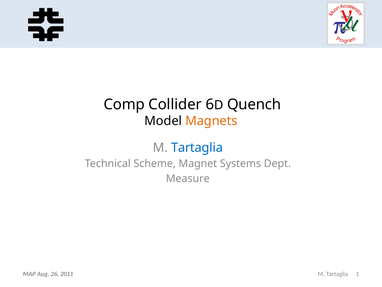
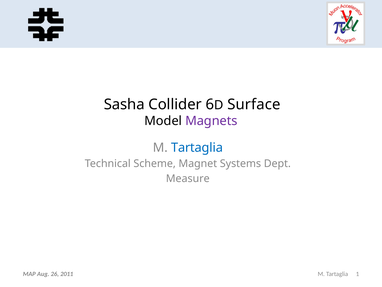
Comp: Comp -> Sasha (124, 104)
Quench: Quench -> Surface (254, 104)
Magnets colour: orange -> purple (211, 121)
